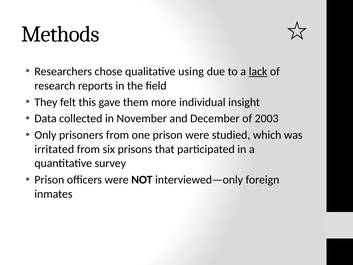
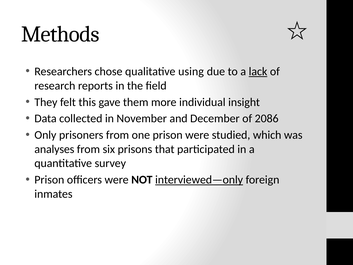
2003: 2003 -> 2086 (267, 118)
irritated: irritated -> analyses (54, 149)
interviewed—only underline: none -> present (199, 180)
